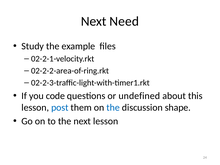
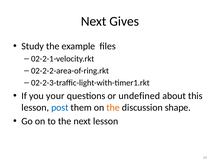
Need: Need -> Gives (124, 21)
code: code -> your (55, 96)
the colour: blue -> orange (113, 108)
